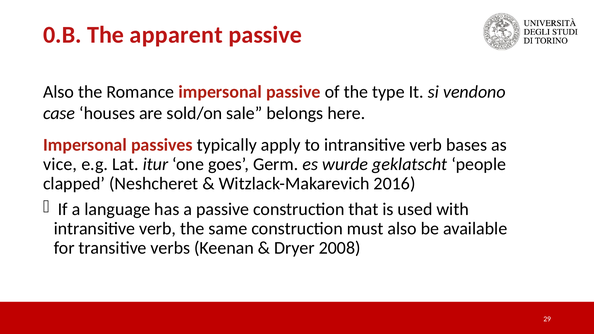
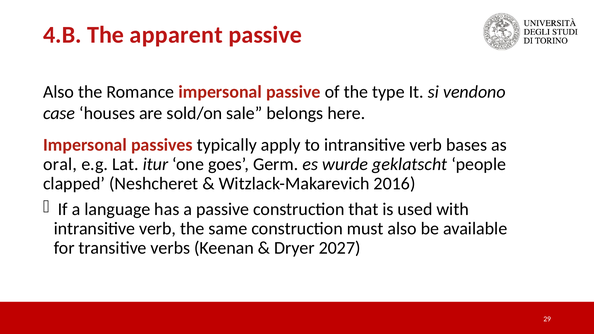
0.B: 0.B -> 4.B (62, 35)
vice: vice -> oral (60, 164)
2008: 2008 -> 2027 (340, 248)
